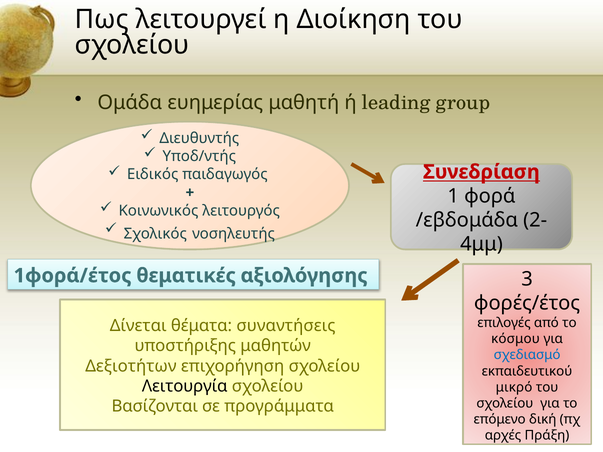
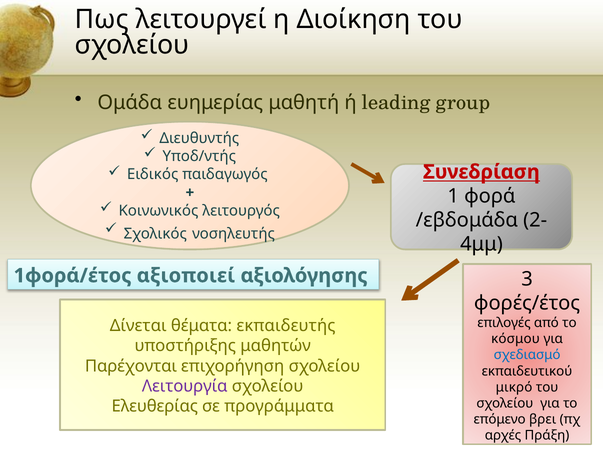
θεματικές: θεματικές -> αξιοποιεί (186, 276)
συναντήσεις: συναντήσεις -> εκπαιδευτής (286, 326)
Δεξιοτήτων: Δεξιοτήτων -> Παρέχονται (131, 366)
Λειτουργία colour: black -> purple (185, 386)
Βασίζονται: Βασίζονται -> Ελευθερίας (155, 406)
δική: δική -> βρει (543, 420)
